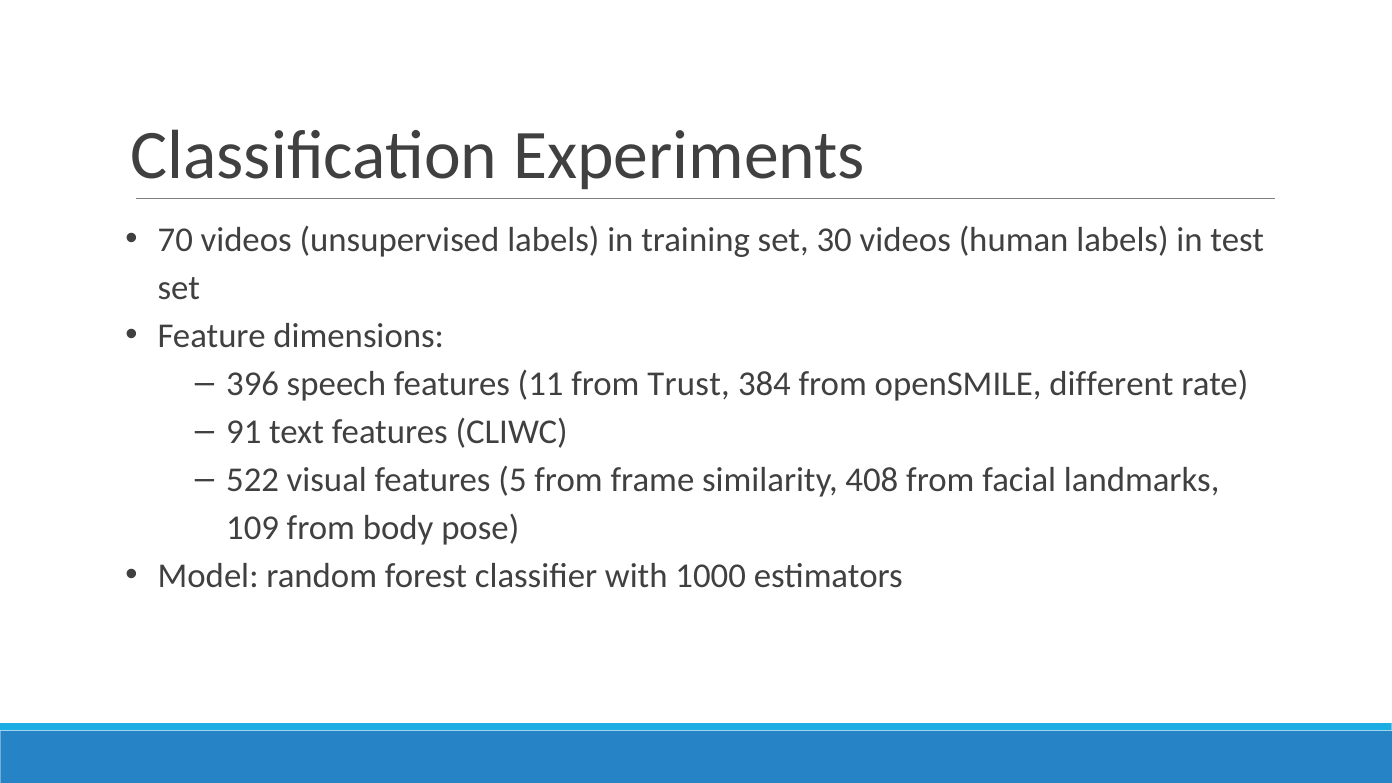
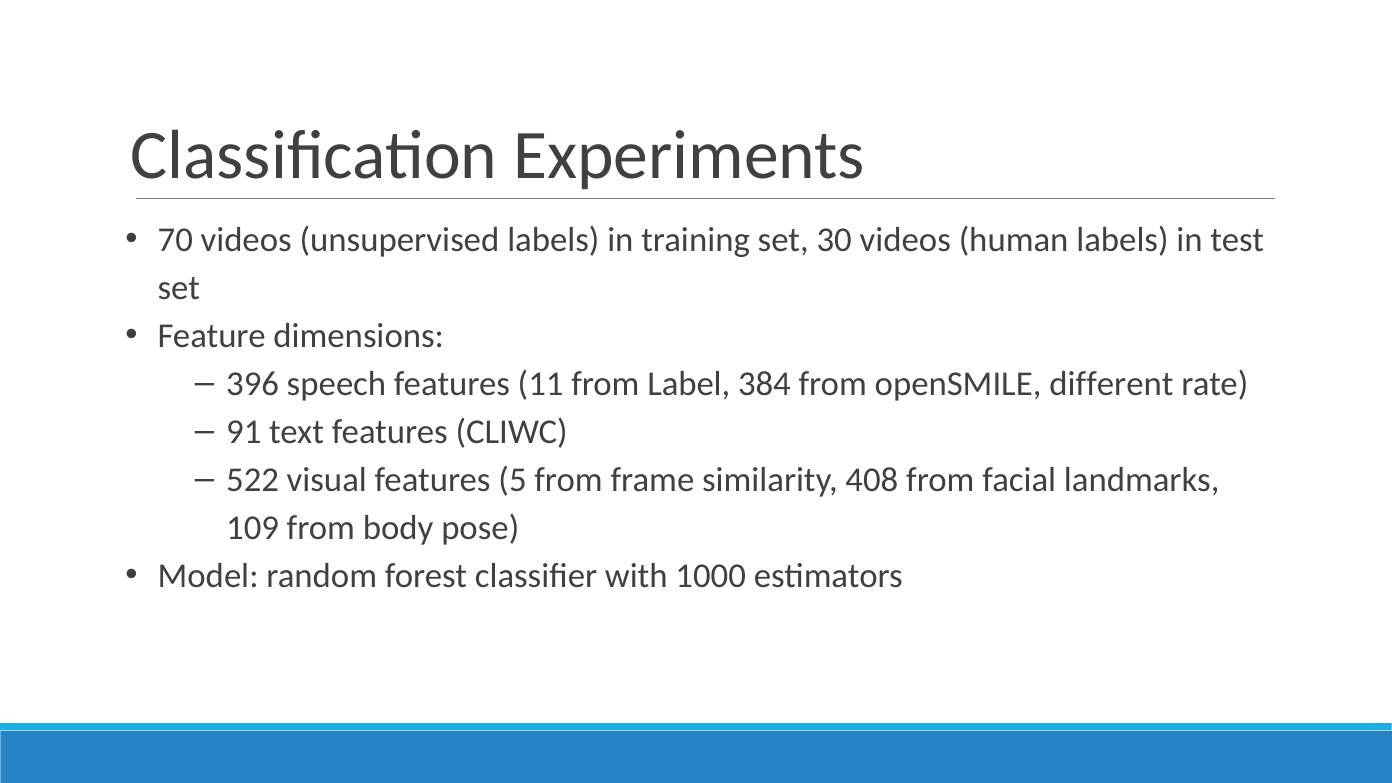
Trust: Trust -> Label (689, 384)
